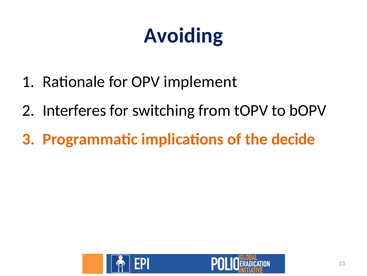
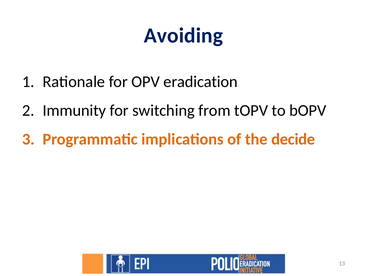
implement: implement -> eradication (201, 81)
Interferes: Interferes -> Immunity (74, 110)
